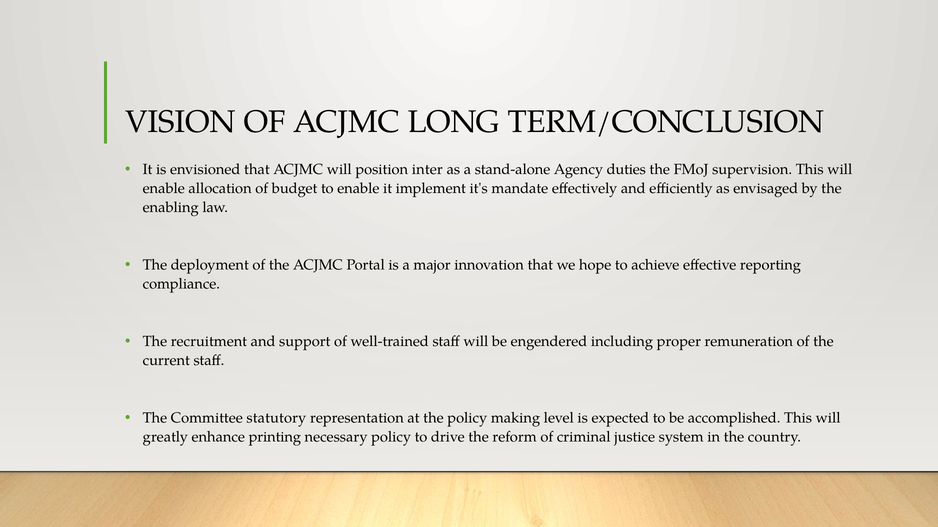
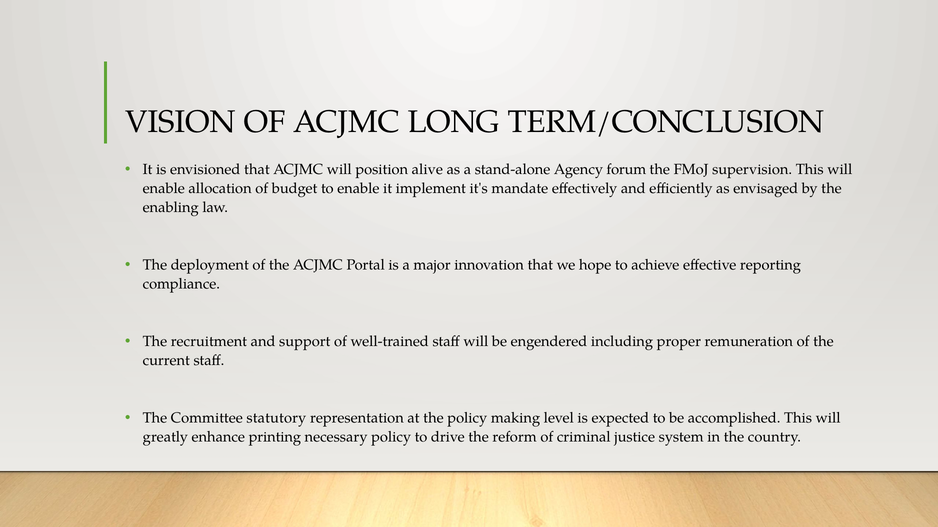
inter: inter -> alive (427, 170)
duties: duties -> forum (626, 170)
